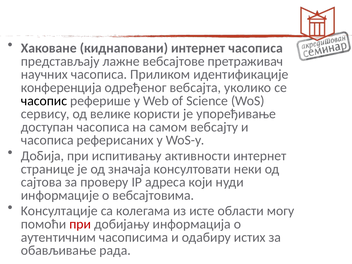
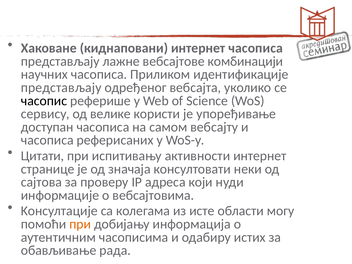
претраживач: претраживач -> комбинацији (245, 61)
конференција: конференција -> представљају (61, 88)
Добија: Добија -> Цитати (42, 156)
при colour: red -> orange (80, 224)
